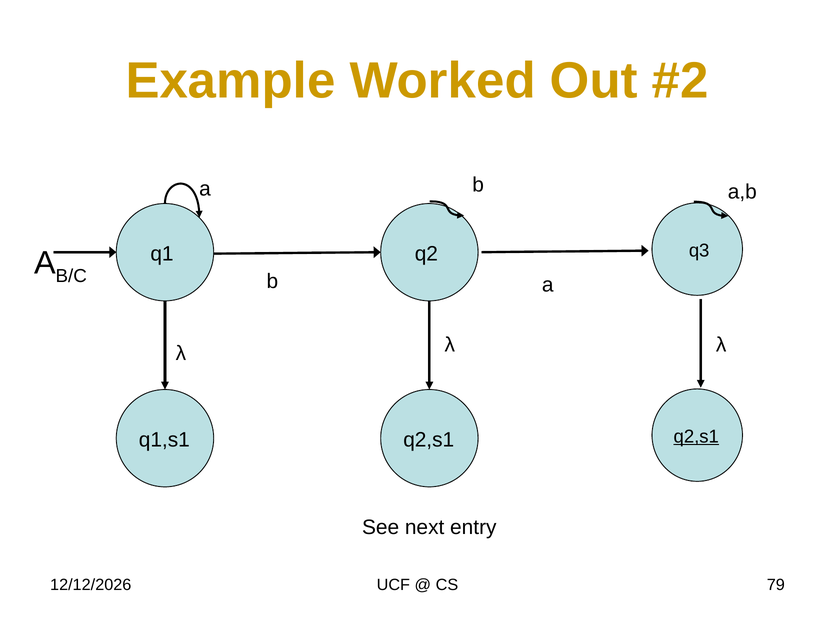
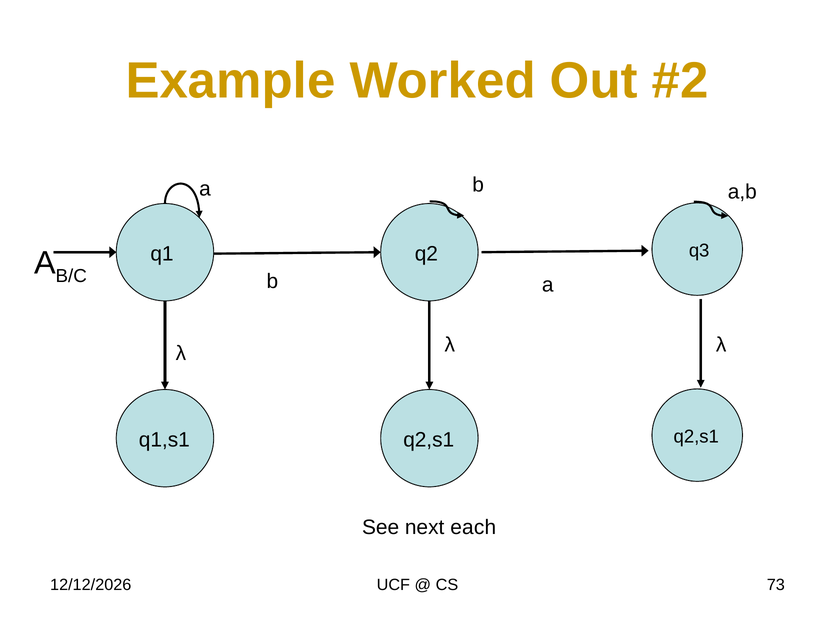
q2,s1 underline: present -> none (696, 437)
entry: entry -> each (473, 528)
79: 79 -> 73 (776, 585)
